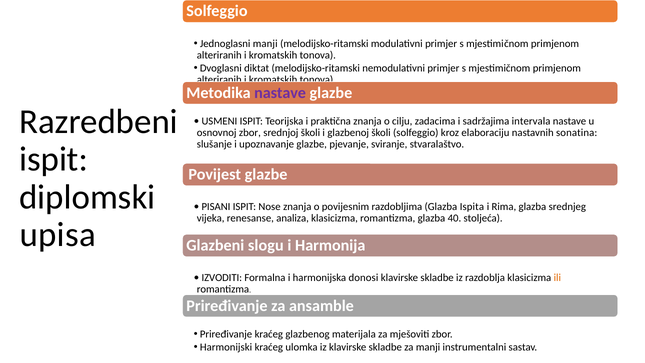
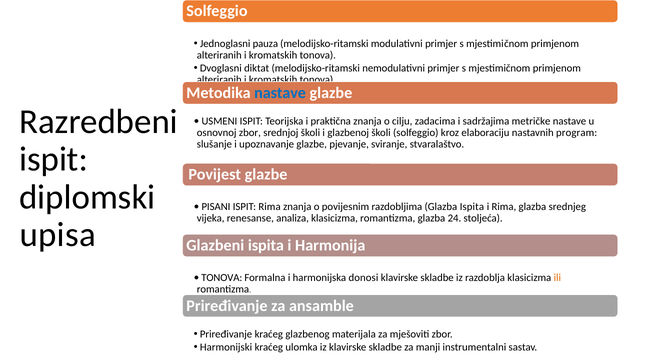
Jednoglasni manji: manji -> pauza (265, 43)
nastave colour: purple -> blue (280, 93)
intervala: intervala -> metričke (531, 121)
sonatina: sonatina -> program (577, 133)
ISPIT Nose: Nose -> Rima (270, 207)
40: 40 -> 24 (454, 218)
Glazbeni slogu: slogu -> ispita (266, 245)
IZVODITI: IZVODITI -> TONOVA (222, 278)
